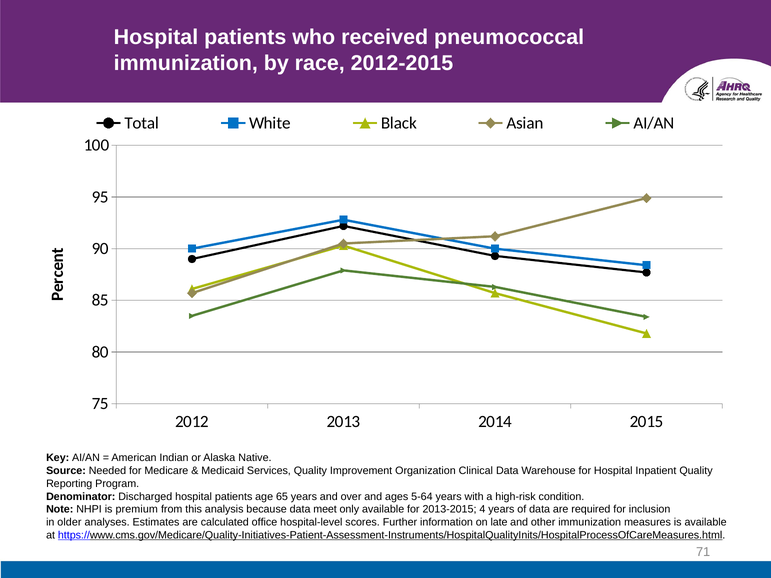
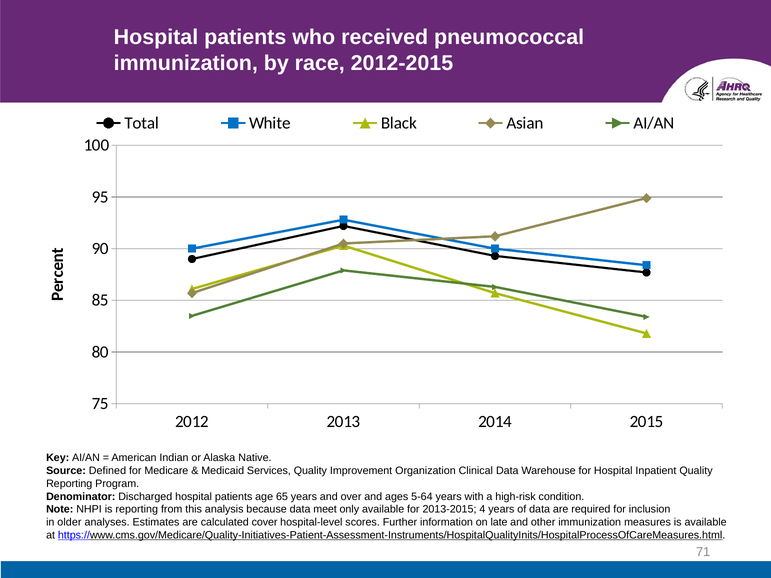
Needed: Needed -> Defined (107, 471)
is premium: premium -> reporting (137, 510)
office: office -> cover (265, 522)
